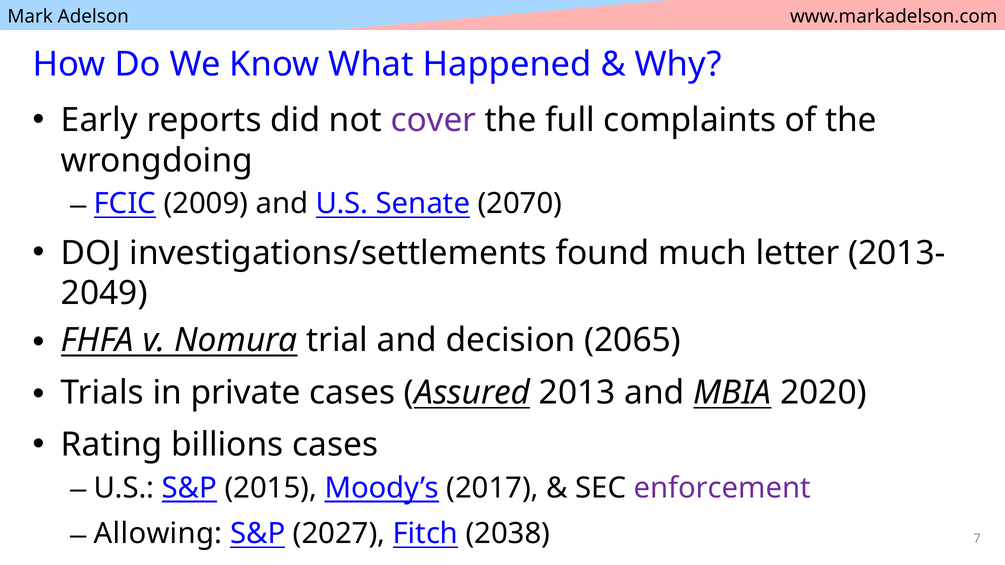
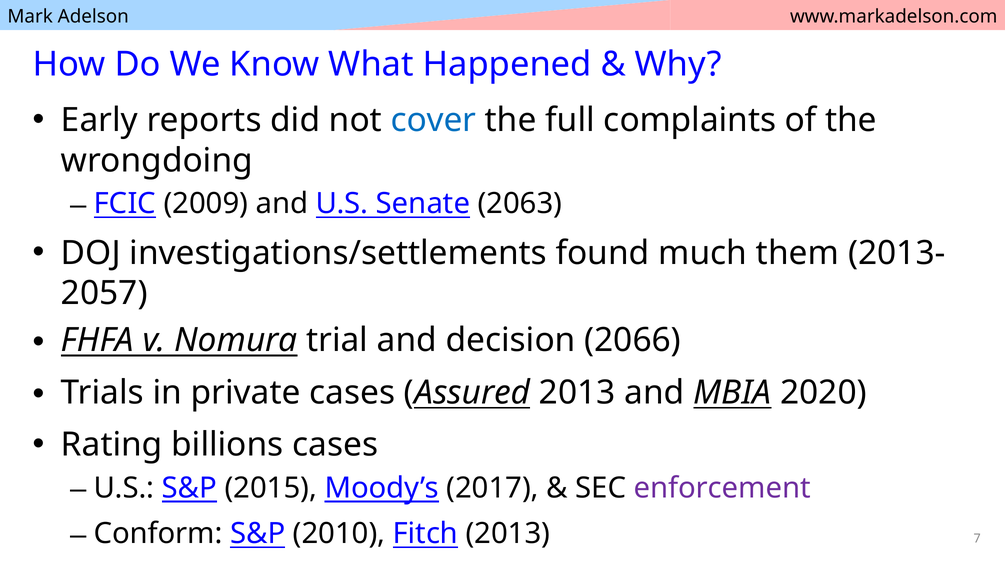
cover colour: purple -> blue (434, 120)
2070: 2070 -> 2063 (520, 204)
letter: letter -> them (798, 253)
2049: 2049 -> 2057 (104, 293)
2065: 2065 -> 2066 (633, 340)
Allowing: Allowing -> Conform (158, 534)
2027: 2027 -> 2010 (339, 534)
Fitch 2038: 2038 -> 2013 (508, 534)
